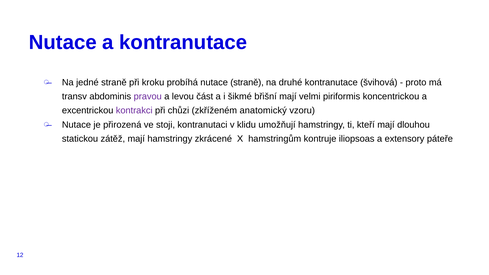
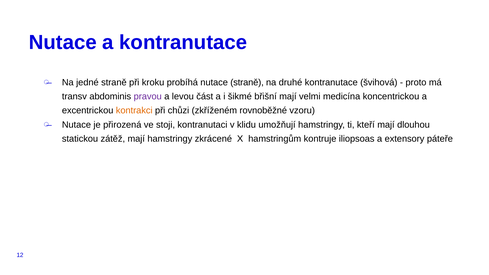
piriformis: piriformis -> medicína (342, 97)
kontrakci colour: purple -> orange (134, 111)
anatomický: anatomický -> rovnoběžné (263, 111)
